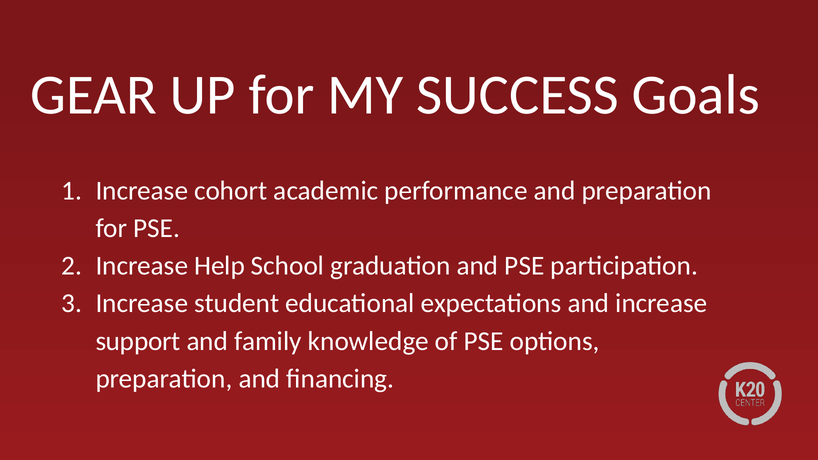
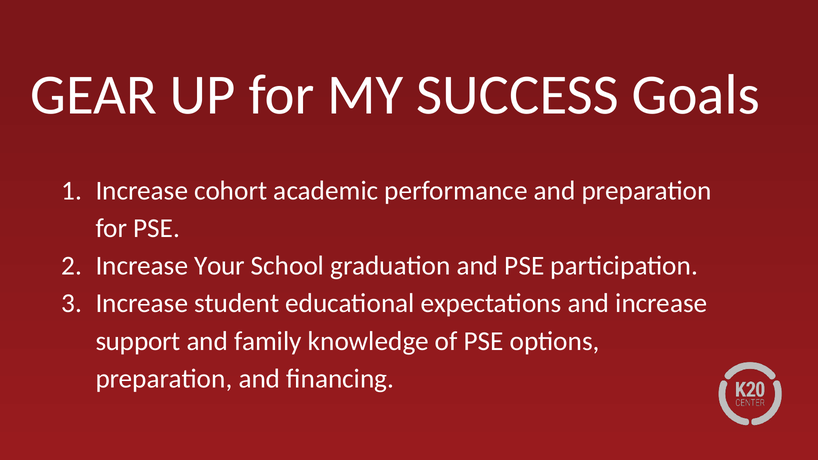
Help: Help -> Your (220, 266)
